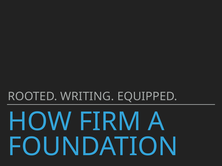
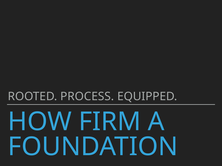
WRITING: WRITING -> PROCESS (87, 97)
